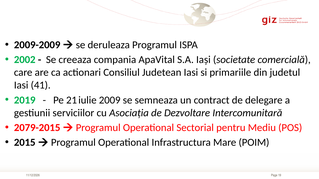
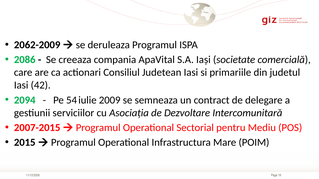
2009-2009: 2009-2009 -> 2062-2009 (37, 45)
2002: 2002 -> 2086 (25, 60)
41: 41 -> 42 (41, 85)
2019: 2019 -> 2094 (25, 100)
21: 21 -> 54 (72, 100)
2079-2015: 2079-2015 -> 2007-2015 (37, 128)
